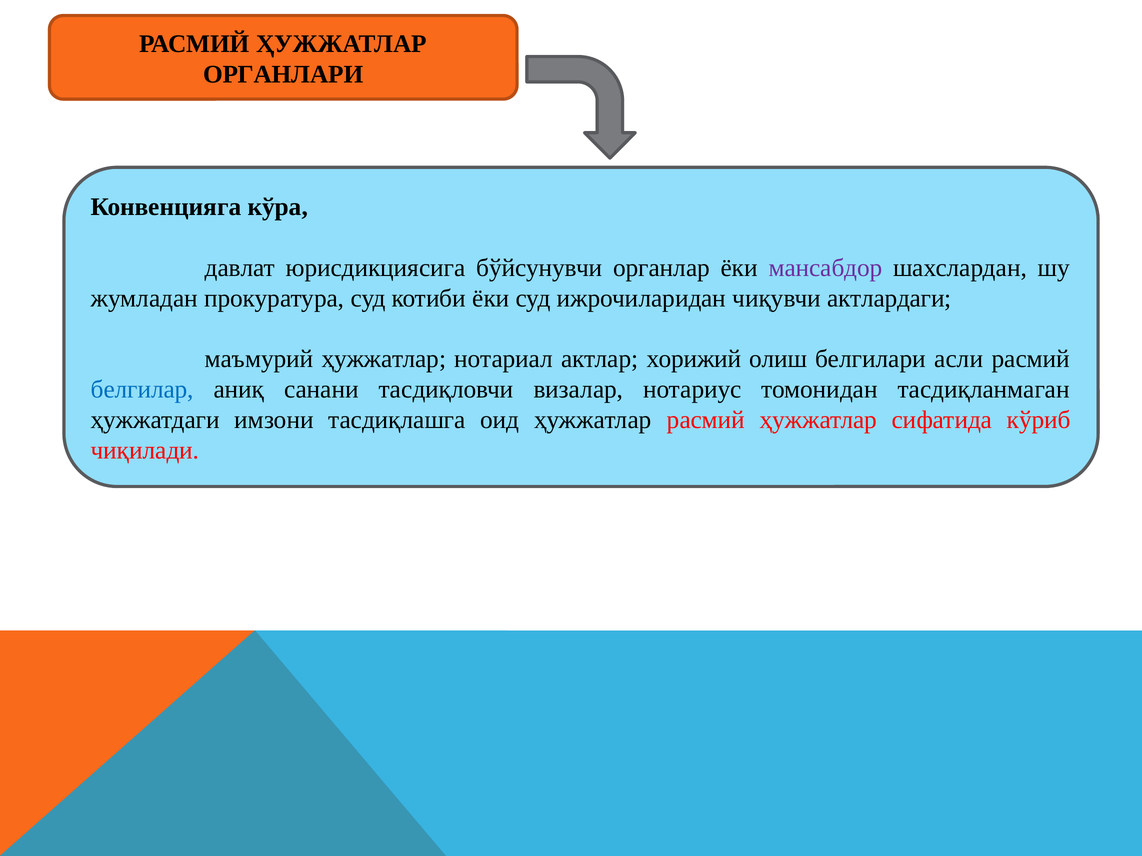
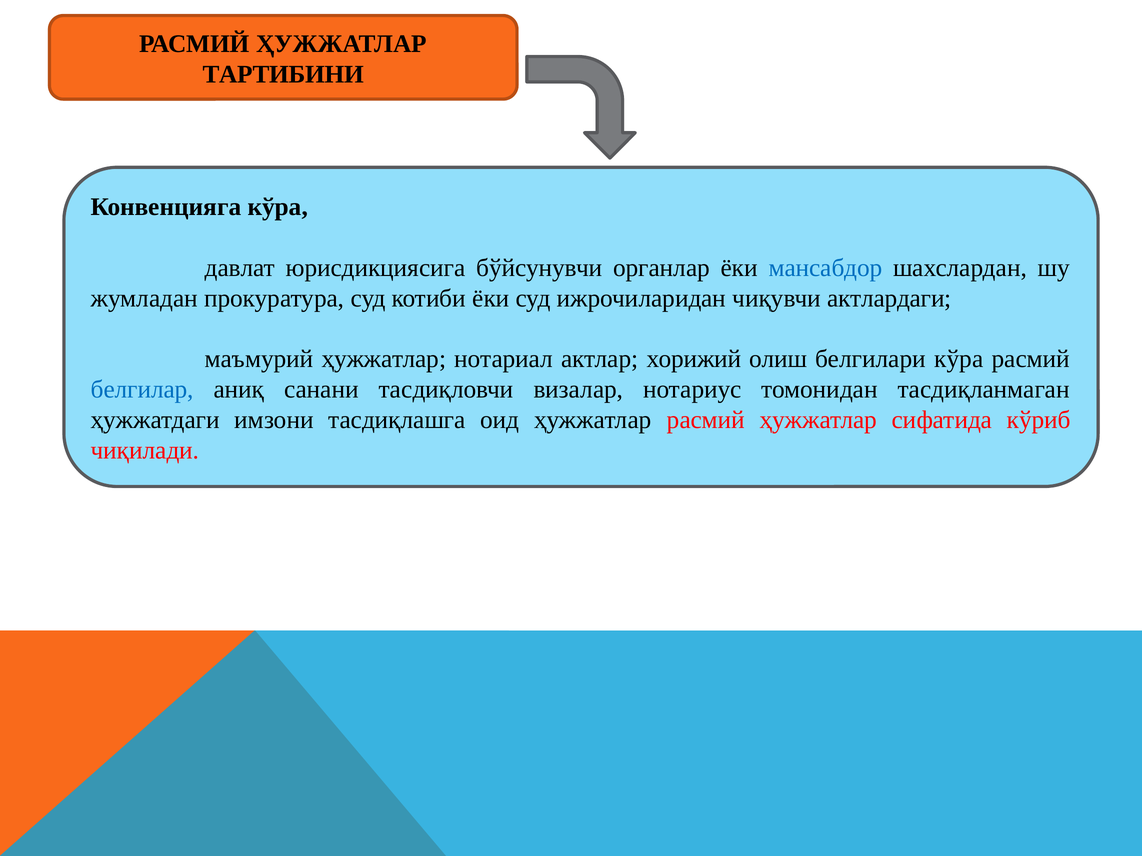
ОРГАНЛАРИ: ОРГАНЛАРИ -> ТАРТИБИНИ (283, 74)
мансабдор colour: purple -> blue (826, 268)
белгилари асли: асли -> кўра (959, 359)
